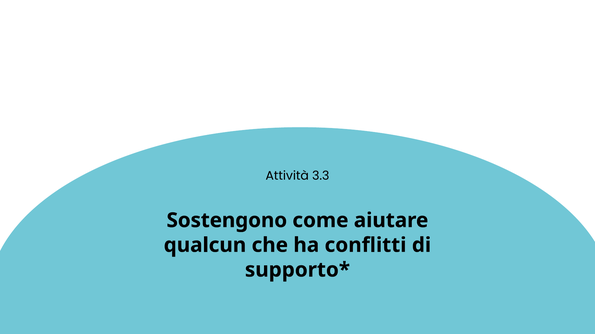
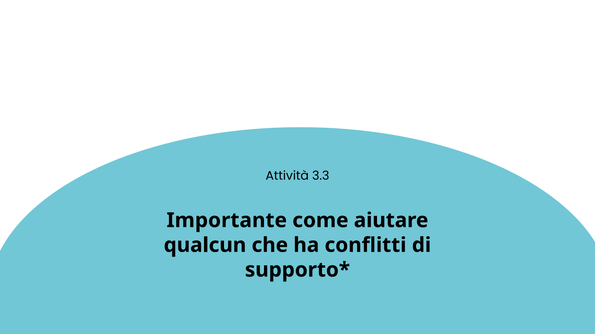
Sostengono: Sostengono -> Importante (227, 221)
